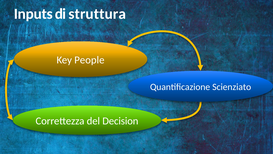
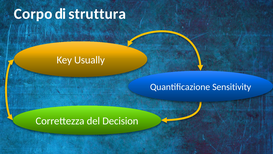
Inputs: Inputs -> Corpo (33, 14)
People: People -> Usually (89, 60)
Scienziato: Scienziato -> Sensitivity (232, 87)
